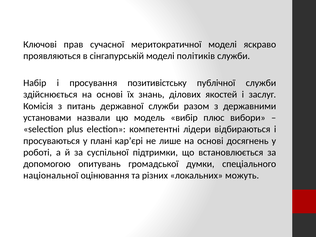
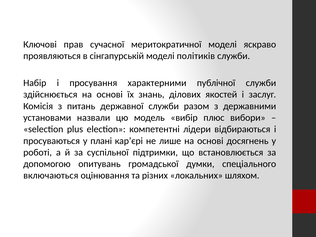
позитивістську: позитивістську -> характерними (157, 83)
національної: національної -> включаються (51, 176)
можуть: можуть -> шляхом (242, 176)
